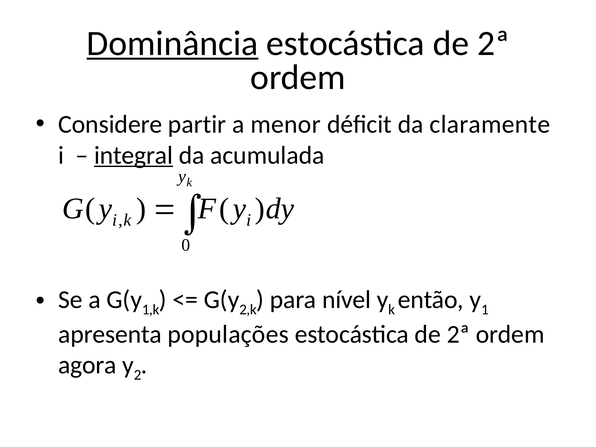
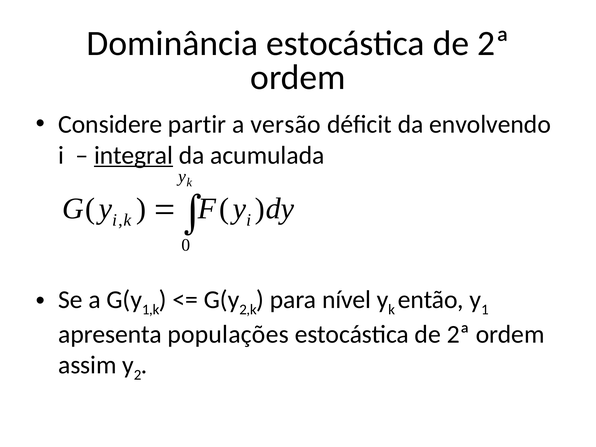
Dominância underline: present -> none (172, 43)
menor: menor -> versão (286, 124)
claramente: claramente -> envolvendo (490, 124)
agora: agora -> assim (87, 365)
